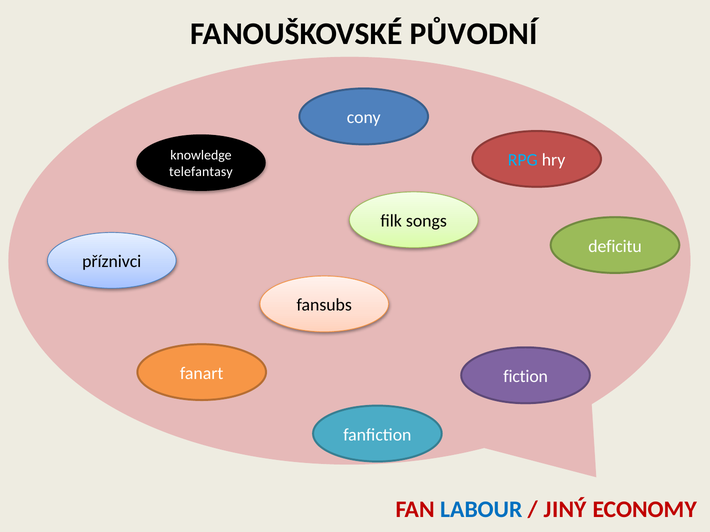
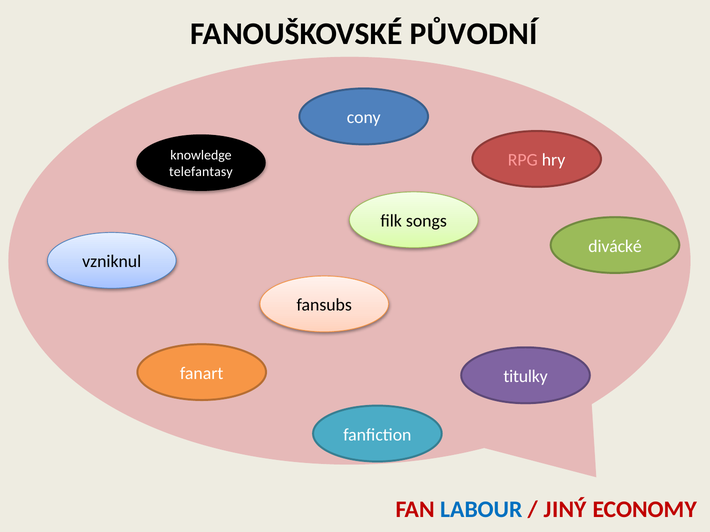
RPG colour: light blue -> pink (523, 160)
deficitu: deficitu -> divácké (615, 247)
příznivci: příznivci -> vzniknul (112, 262)
fiction: fiction -> titulky (526, 377)
